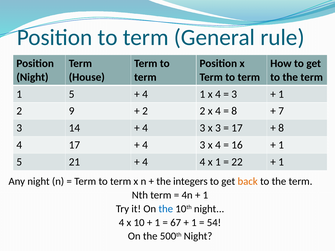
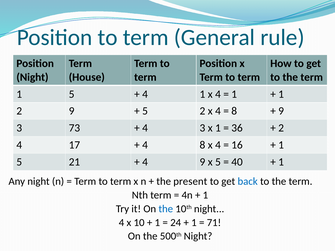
3: 3 -> 1 (234, 94)
2: 2 -> 5 (145, 111)
7: 7 -> 9 (281, 111)
14: 14 -> 73 (74, 128)
x 3: 3 -> 1 (218, 128)
17: 17 -> 36 (237, 128)
8: 8 -> 2 (281, 128)
3: 3 -> 8 (202, 145)
4 4: 4 -> 9 (202, 162)
x 1: 1 -> 5 (218, 162)
22: 22 -> 40 (237, 162)
integers: integers -> present (190, 182)
back colour: orange -> blue (248, 182)
67: 67 -> 24 (176, 223)
54: 54 -> 71 (214, 223)
